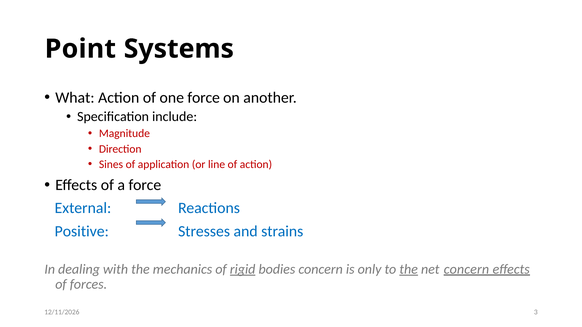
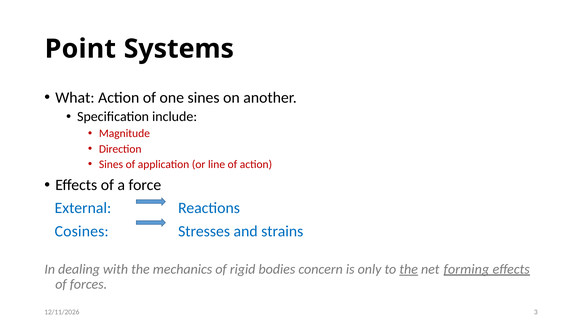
one force: force -> sines (204, 98)
Positive: Positive -> Cosines (82, 231)
rigid underline: present -> none (243, 269)
net concern: concern -> forming (466, 269)
